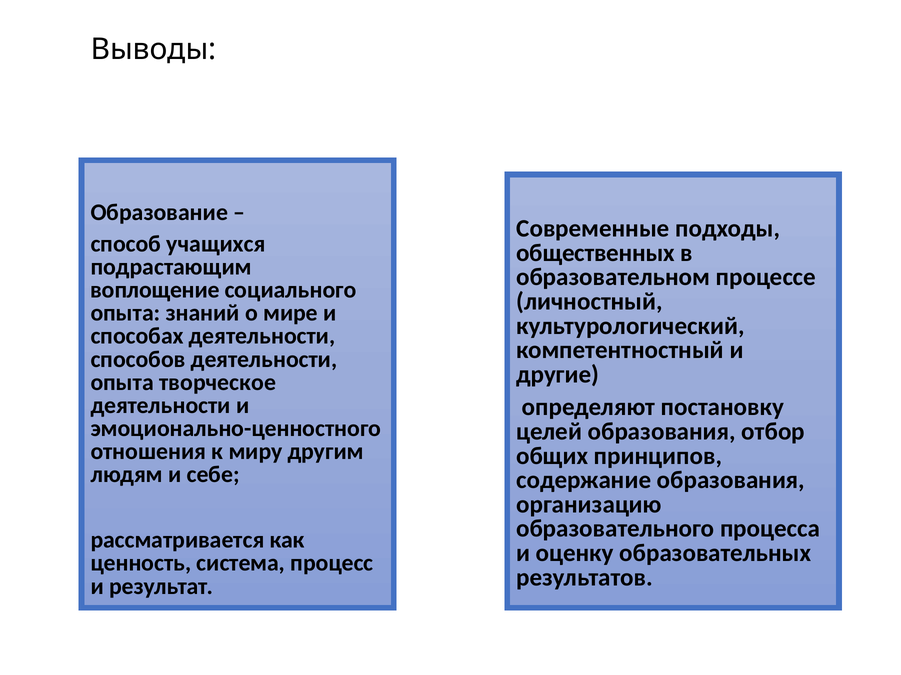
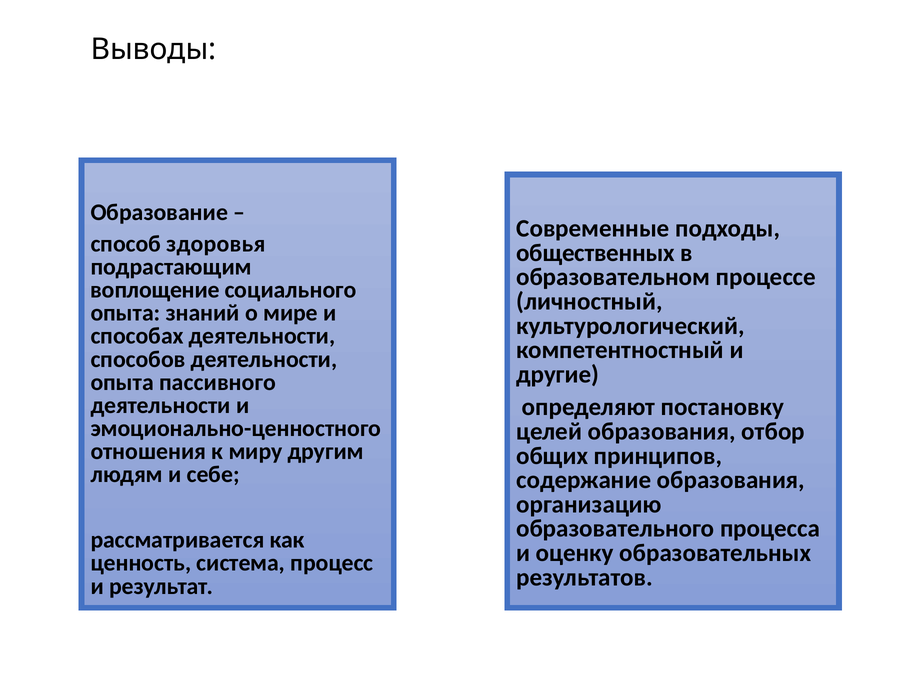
учащихся: учащихся -> здоровья (216, 244)
творческое: творческое -> пассивного (218, 383)
